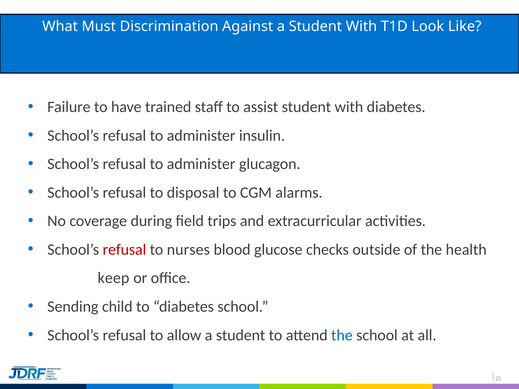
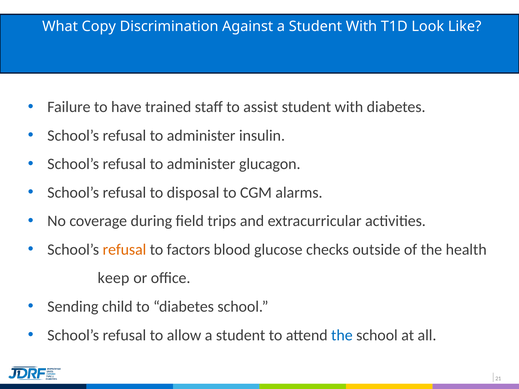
Must: Must -> Copy (99, 26)
refusal colour: red -> orange (124, 250)
nurses: nurses -> factors (189, 250)
